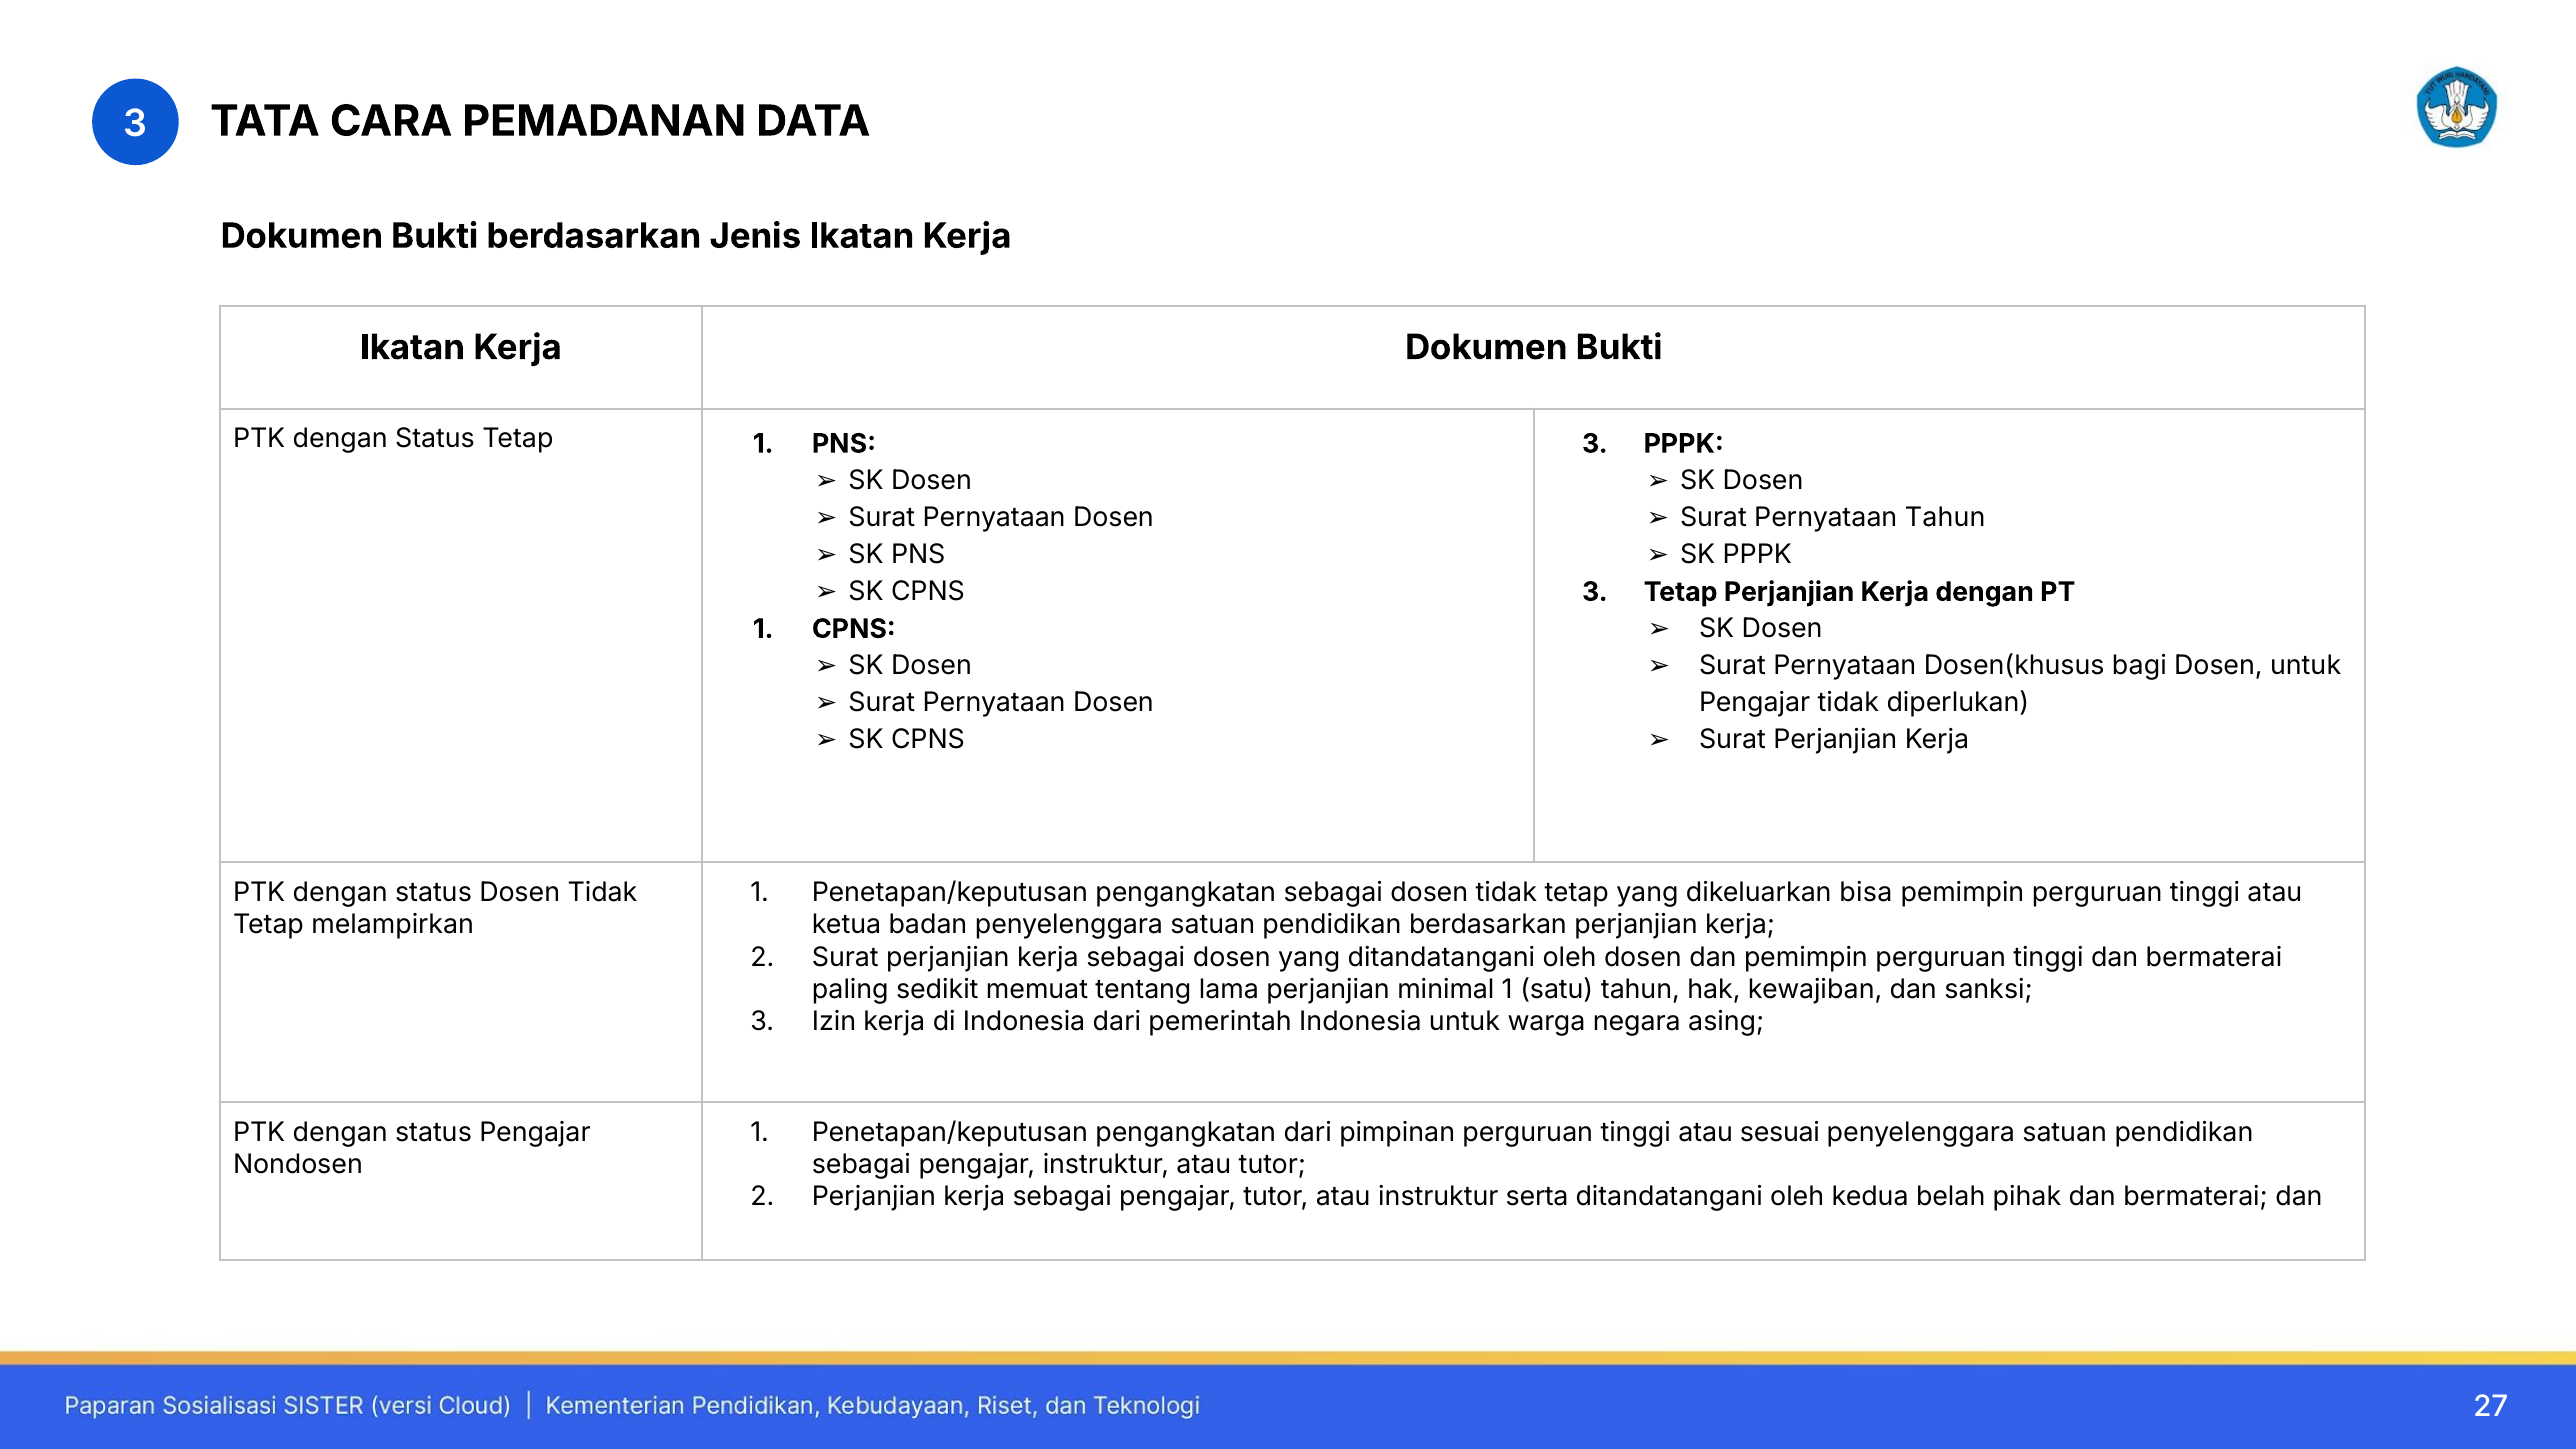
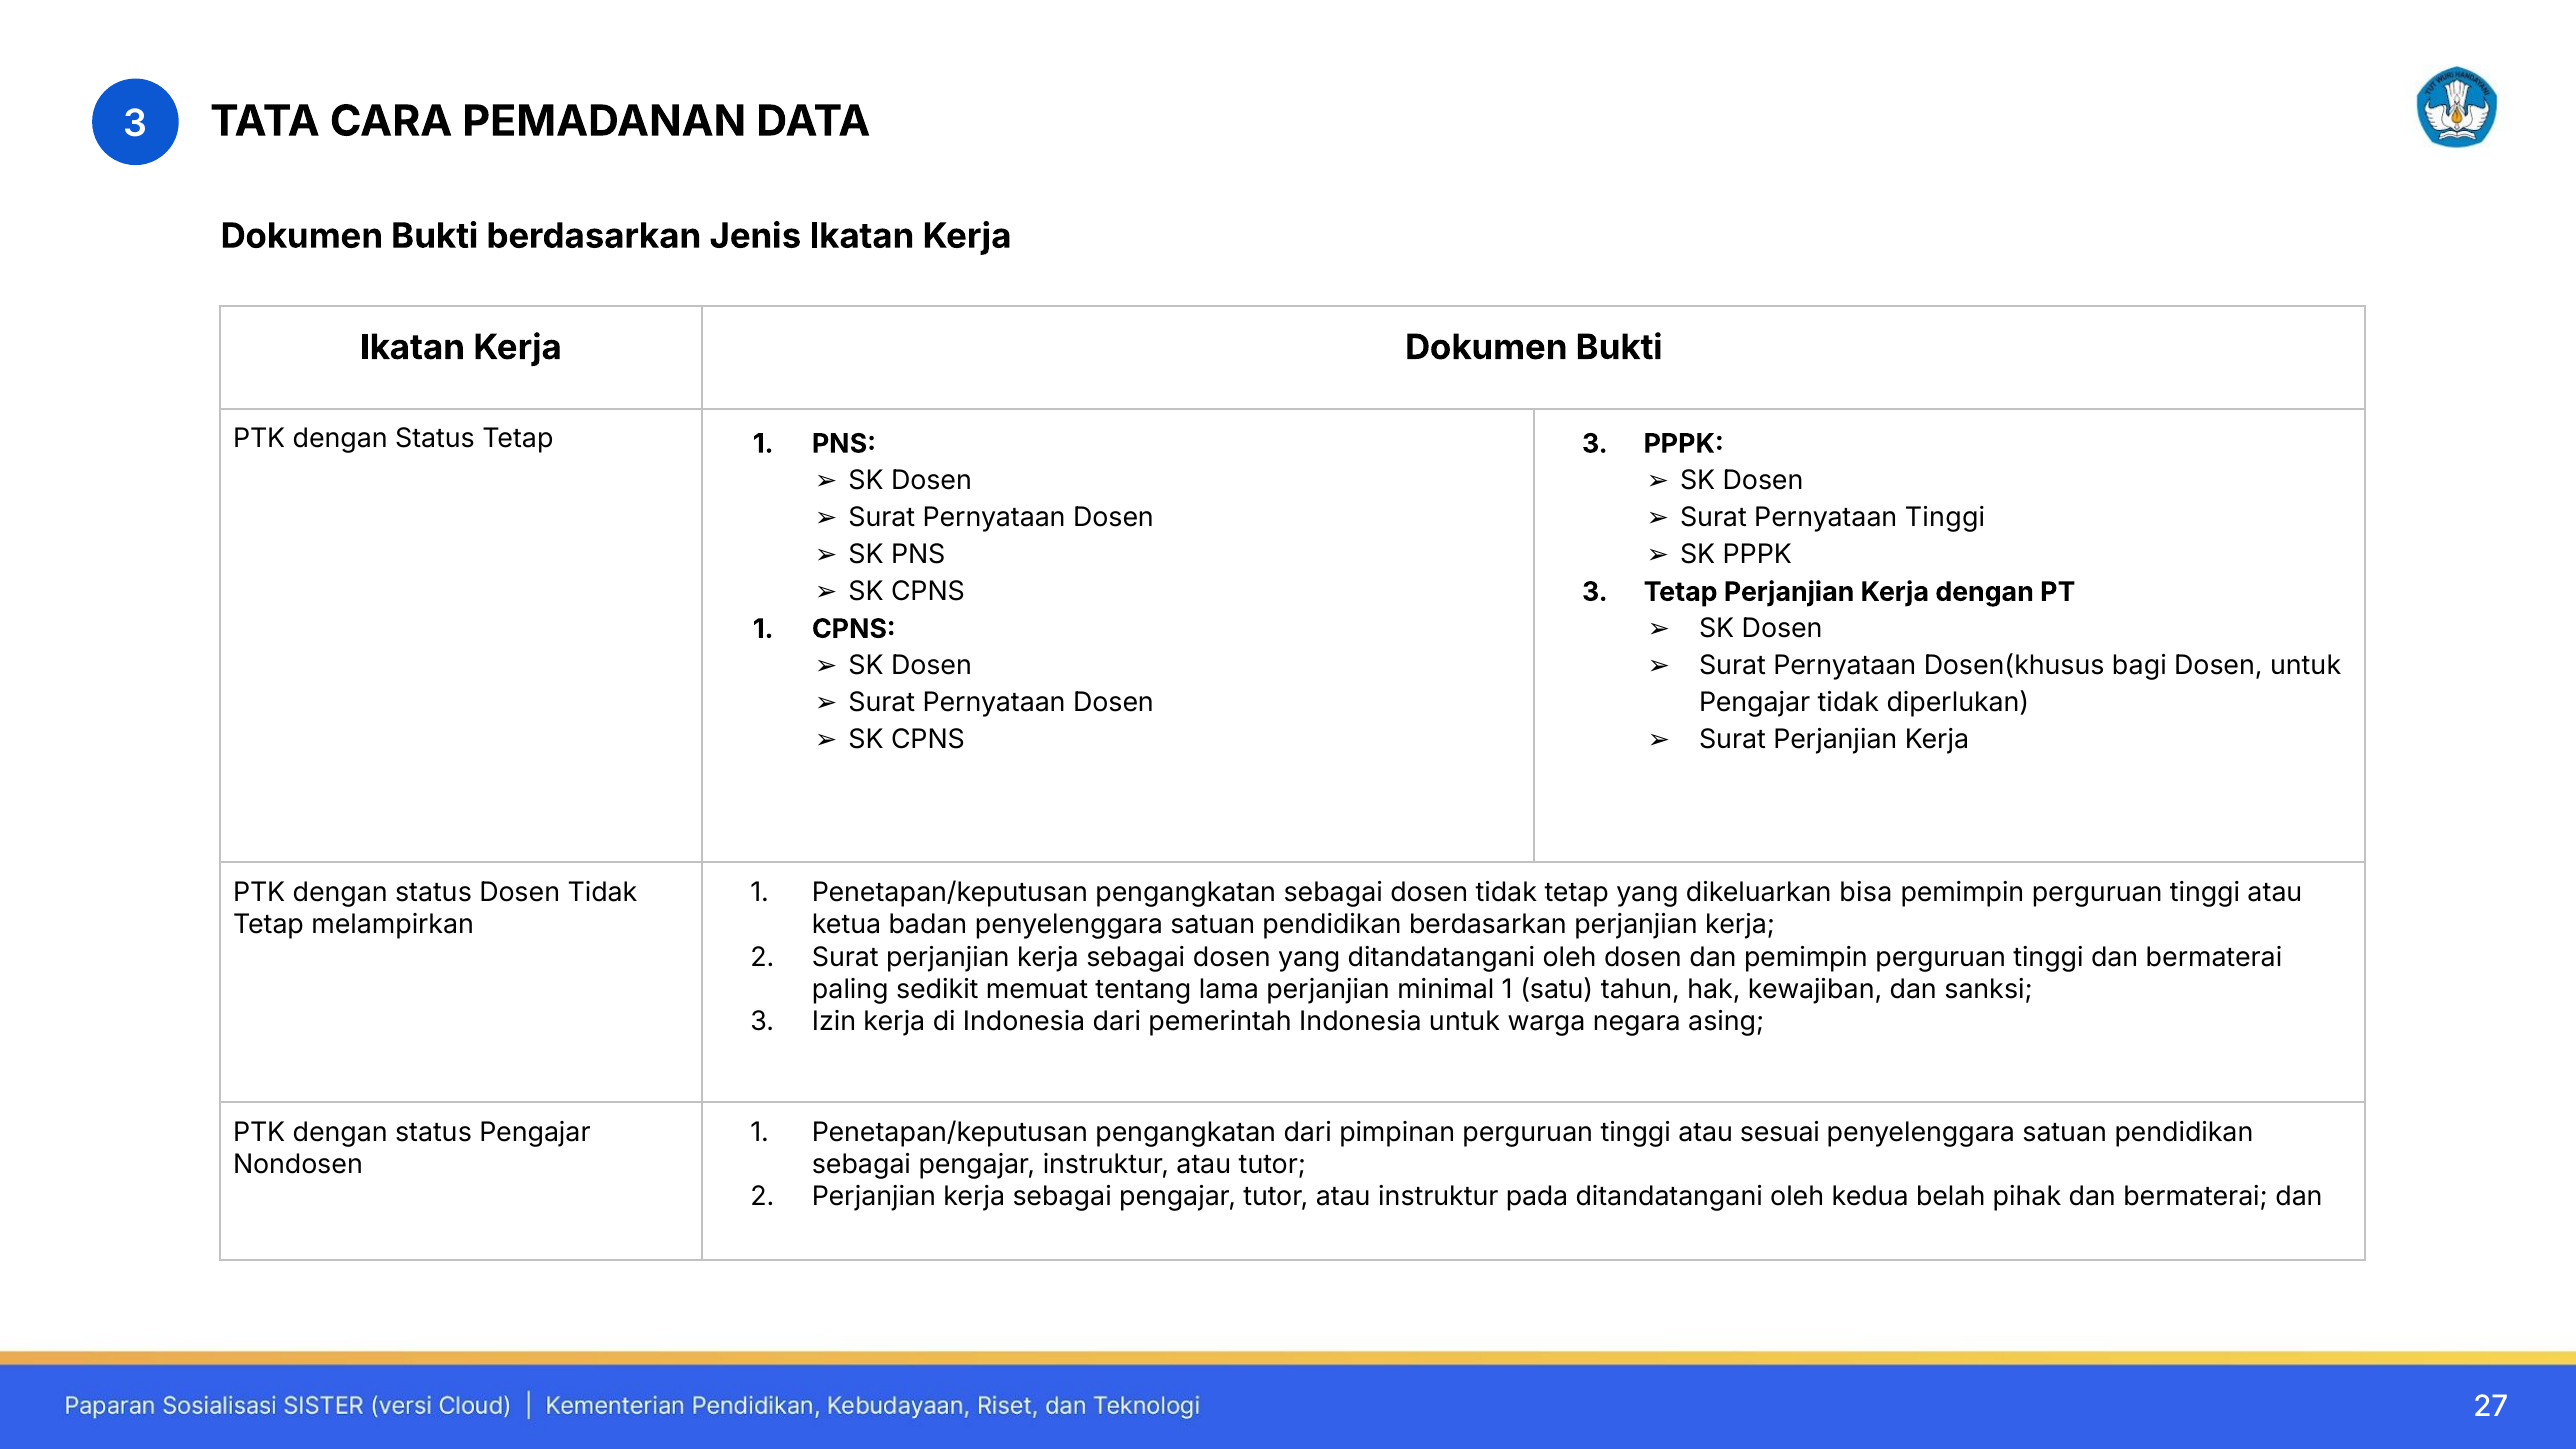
Pernyataan Tahun: Tahun -> Tinggi (1945, 518)
serta: serta -> pada (1537, 1197)
